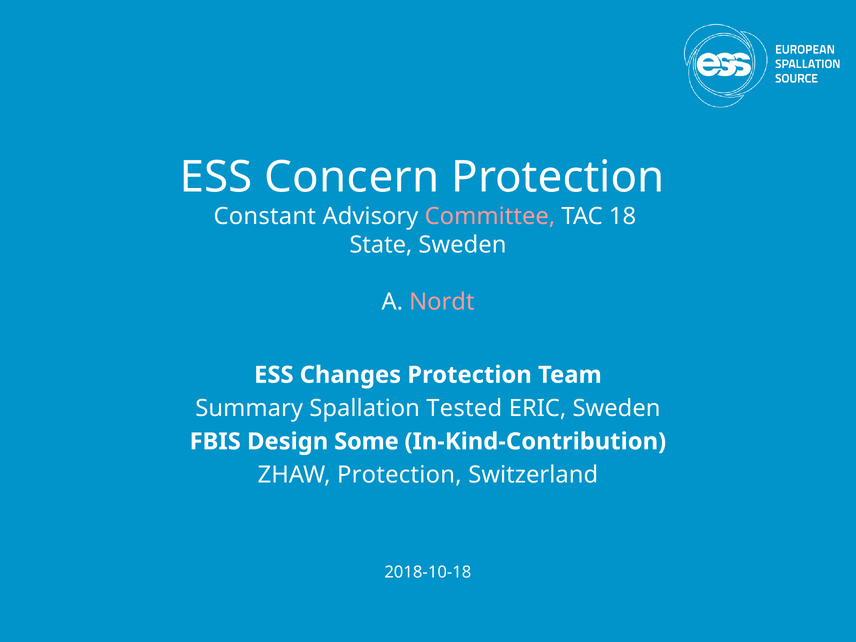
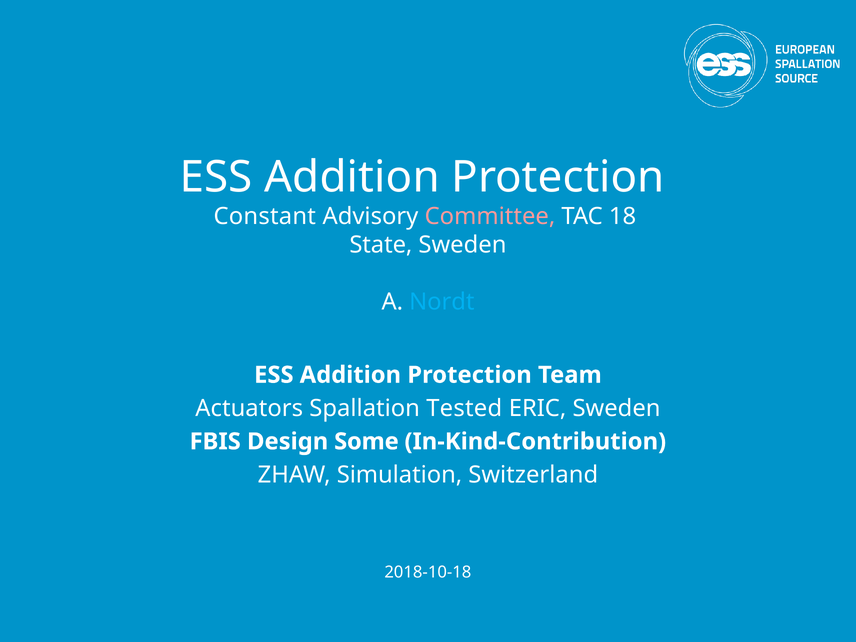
Concern: Concern -> Addition (352, 177)
Nordt colour: pink -> light blue (442, 302)
Changes: Changes -> Addition (350, 375)
Summary: Summary -> Actuators (249, 408)
ZHAW Protection: Protection -> Simulation (399, 475)
